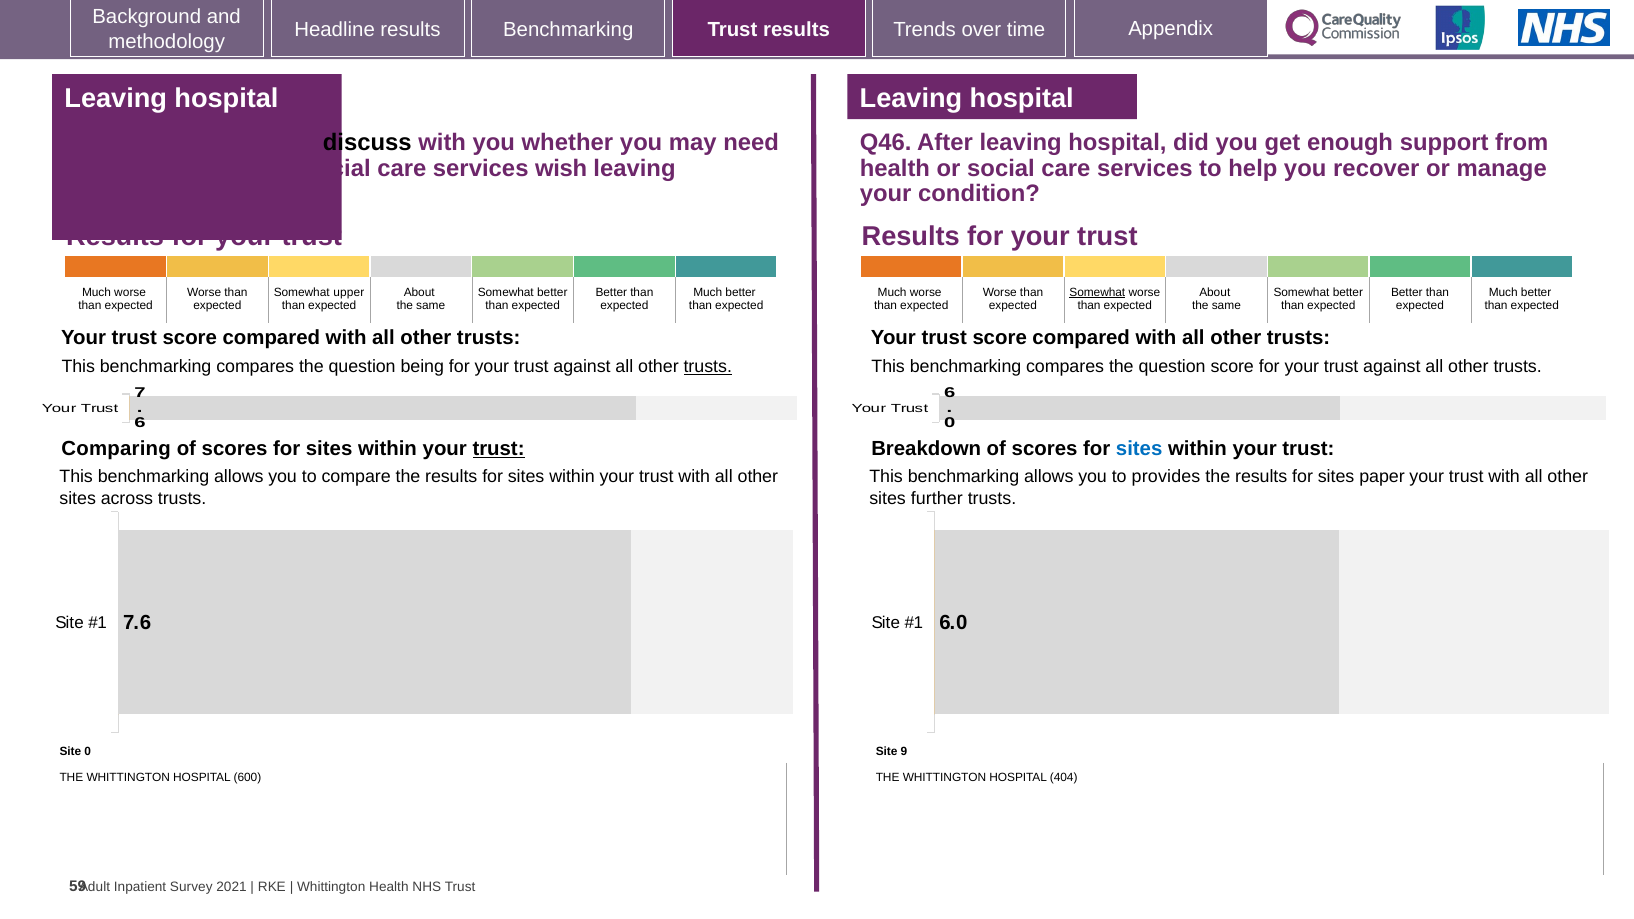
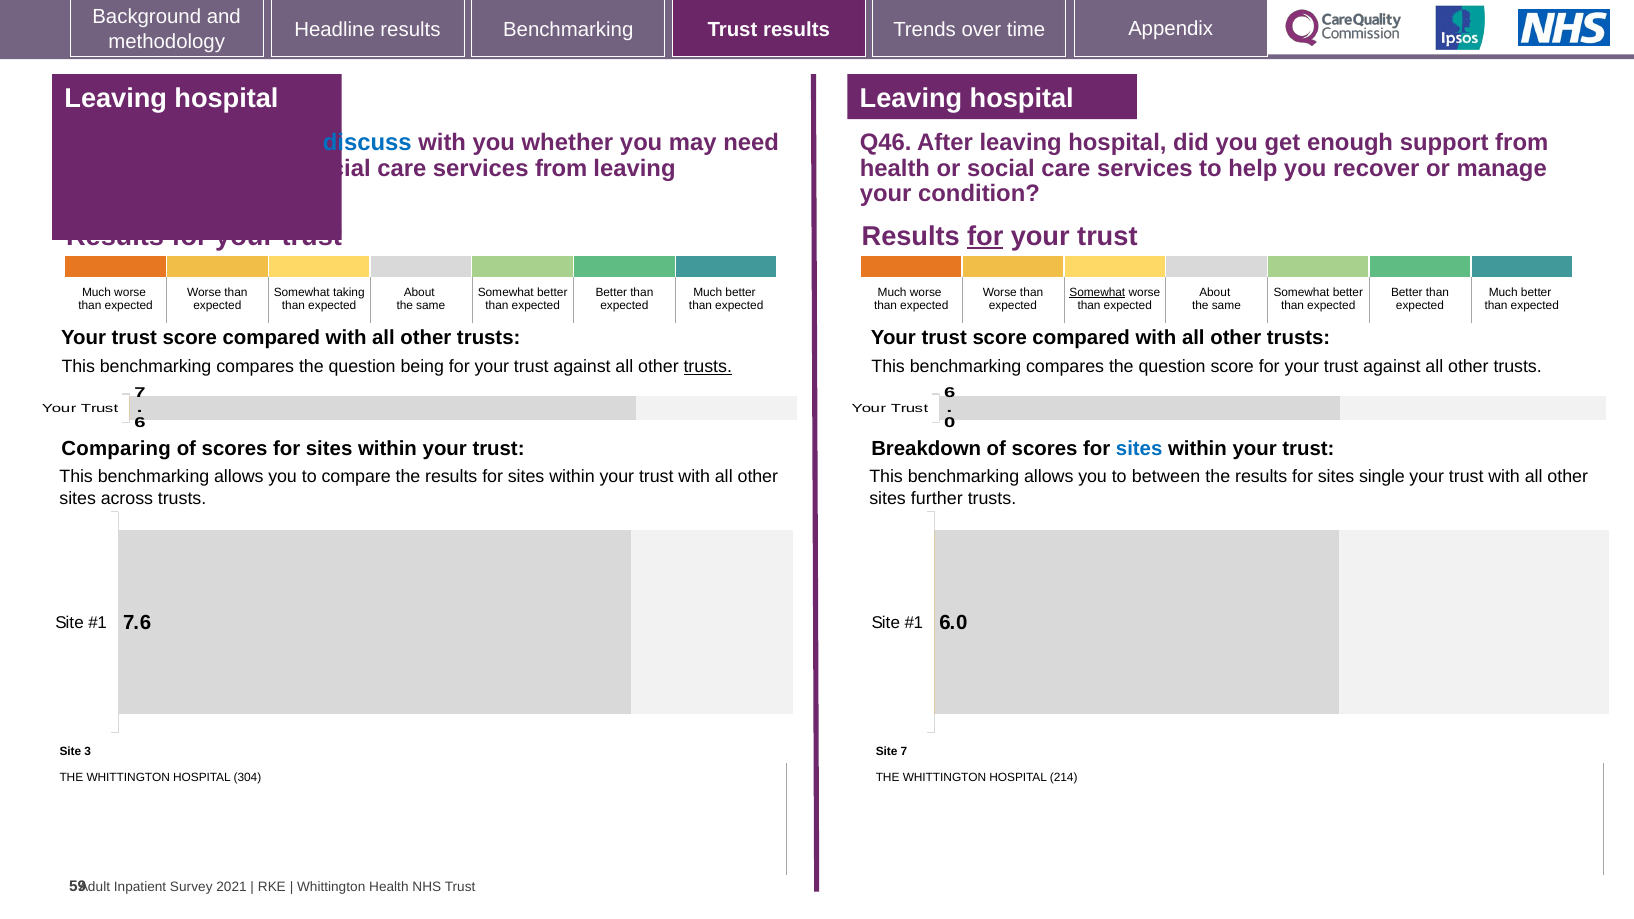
discuss colour: black -> blue (367, 142)
services wish: wish -> from (561, 168)
for underline: none -> present (985, 236)
upper: upper -> taking (349, 292)
trust underline: present -> none (499, 449)
provides: provides -> between (1166, 477)
paper: paper -> single (1382, 477)
Site 0: 0 -> 3 (88, 752)
Site 9: 9 -> 7 (904, 752)
600: 600 -> 304 (247, 778)
404: 404 -> 214 (1064, 778)
